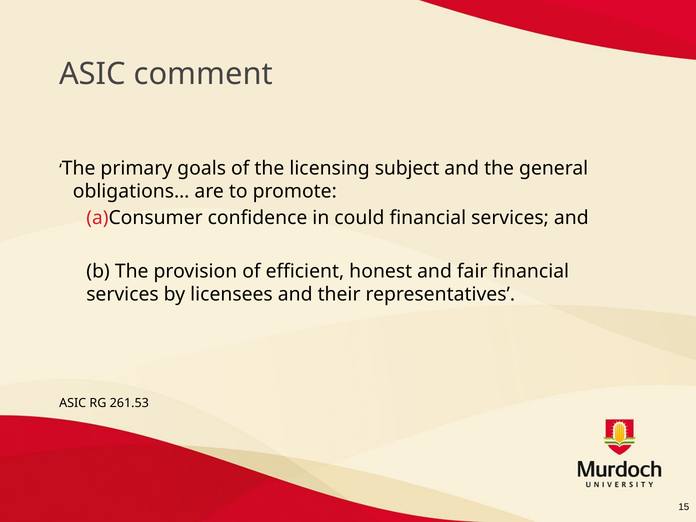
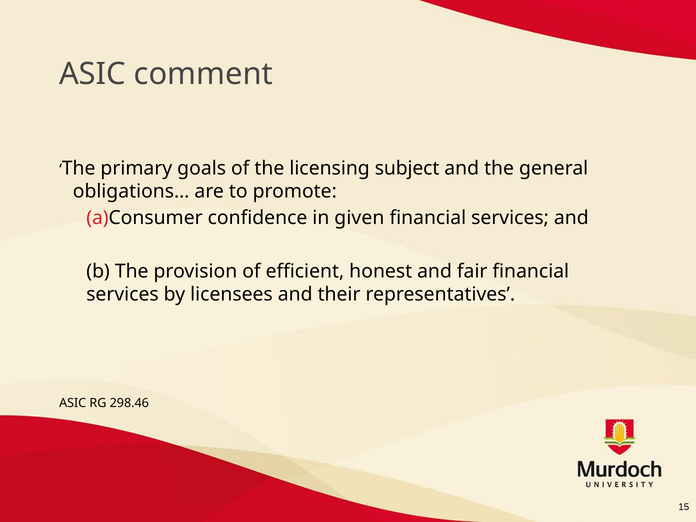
could: could -> given (359, 218)
261.53: 261.53 -> 298.46 (129, 403)
